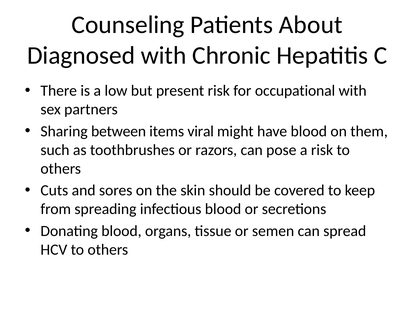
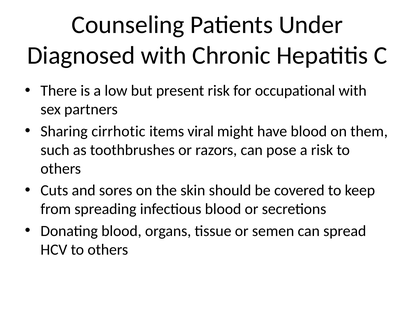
About: About -> Under (311, 25)
between: between -> cirrhotic (118, 131)
